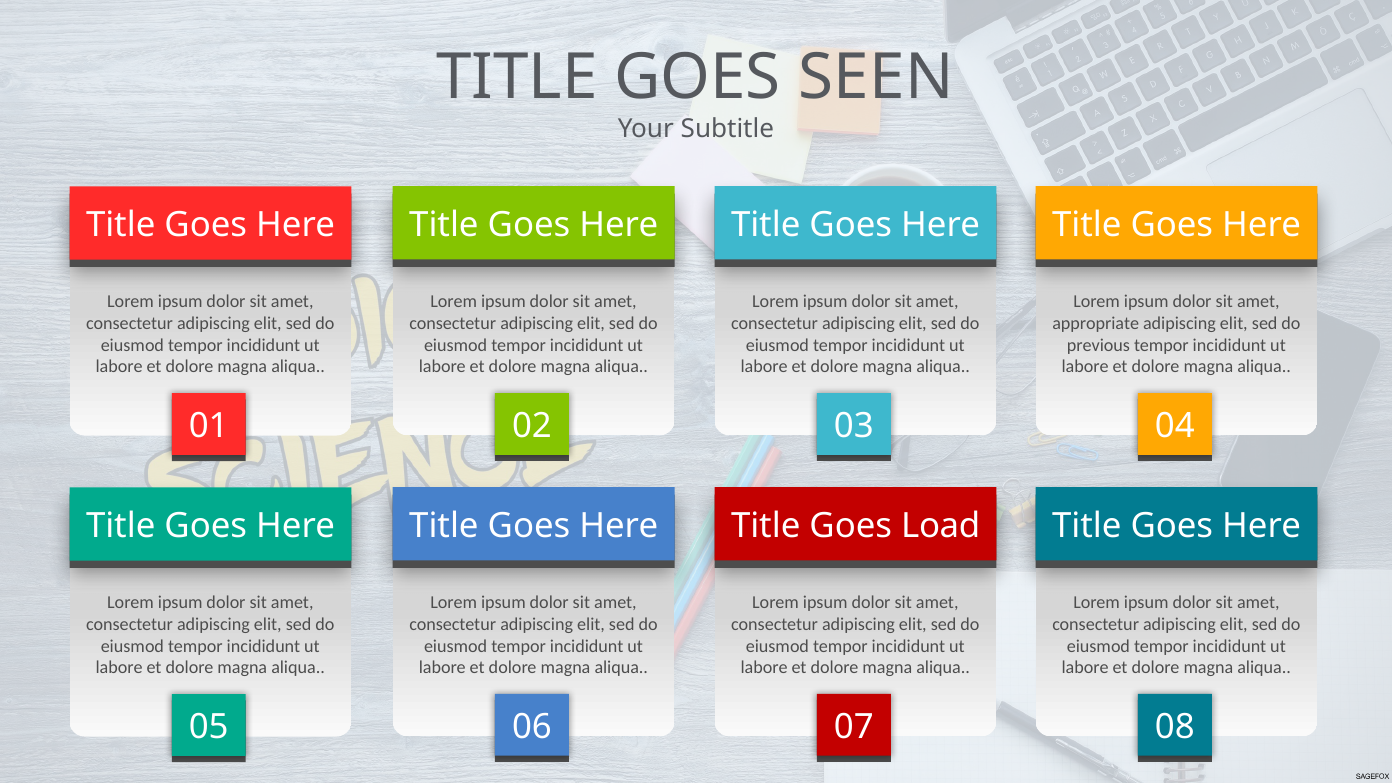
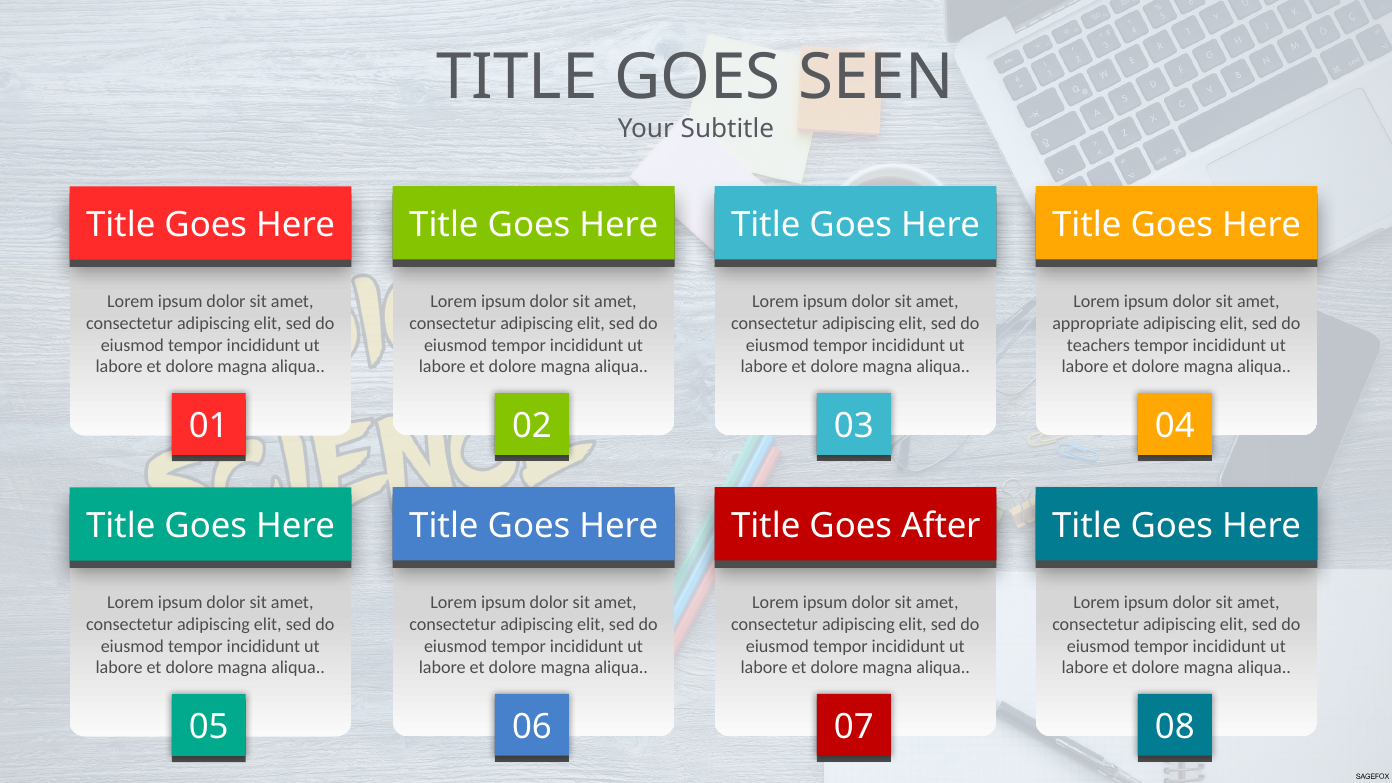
previous: previous -> teachers (1098, 345)
Load: Load -> After (941, 526)
